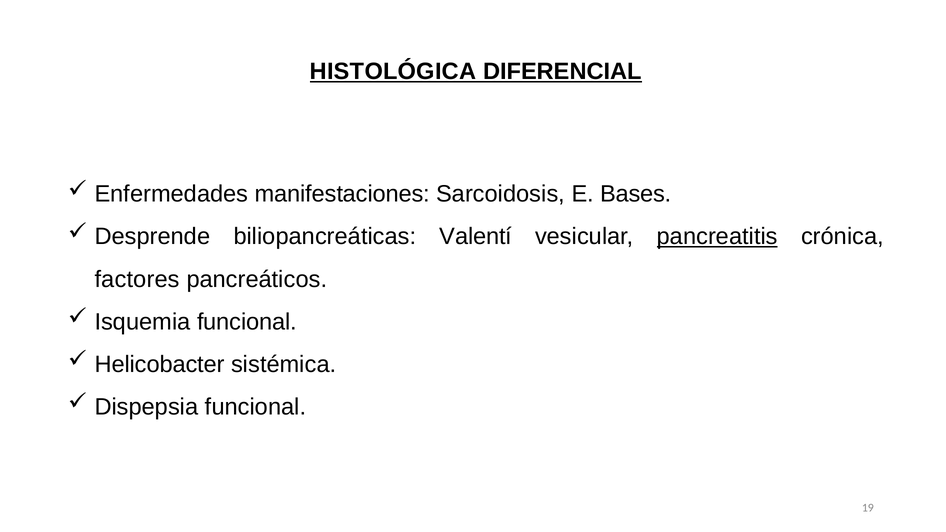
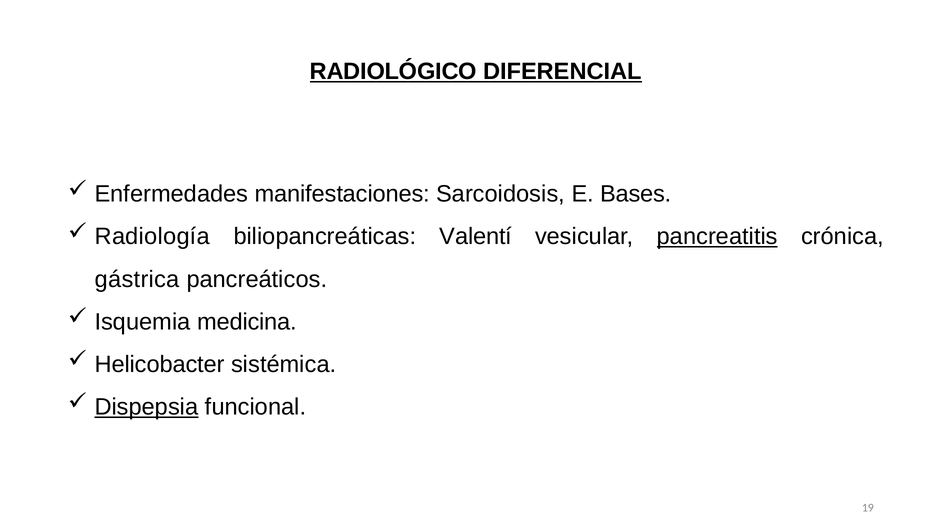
HISTOLÓGICA: HISTOLÓGICA -> RADIOLÓGICO (393, 71)
Desprende: Desprende -> Radiología (152, 237)
factores: factores -> gástrica (137, 279)
Isquemia funcional: funcional -> medicina (247, 322)
Dispepsia underline: none -> present (146, 407)
